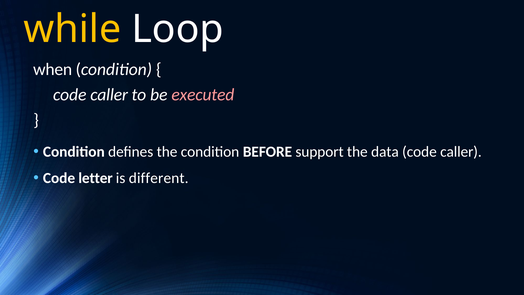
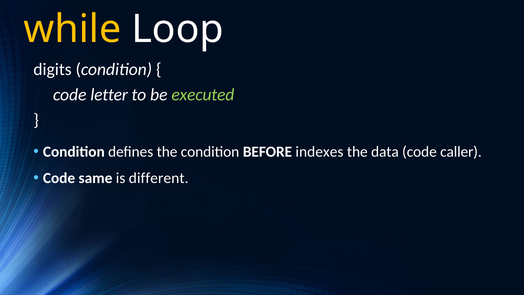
when: when -> digits (53, 69)
caller: caller -> letter (109, 95)
executed colour: pink -> light green (203, 95)
support: support -> indexes (319, 152)
letter: letter -> same (95, 178)
